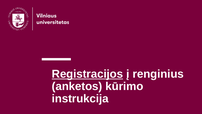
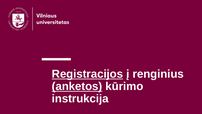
anketos underline: none -> present (77, 86)
